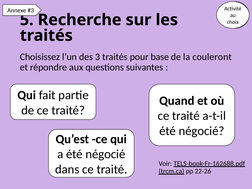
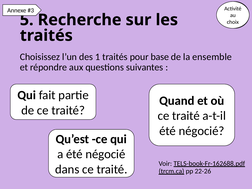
3: 3 -> 1 (98, 57)
couleront: couleront -> ensemble (212, 57)
